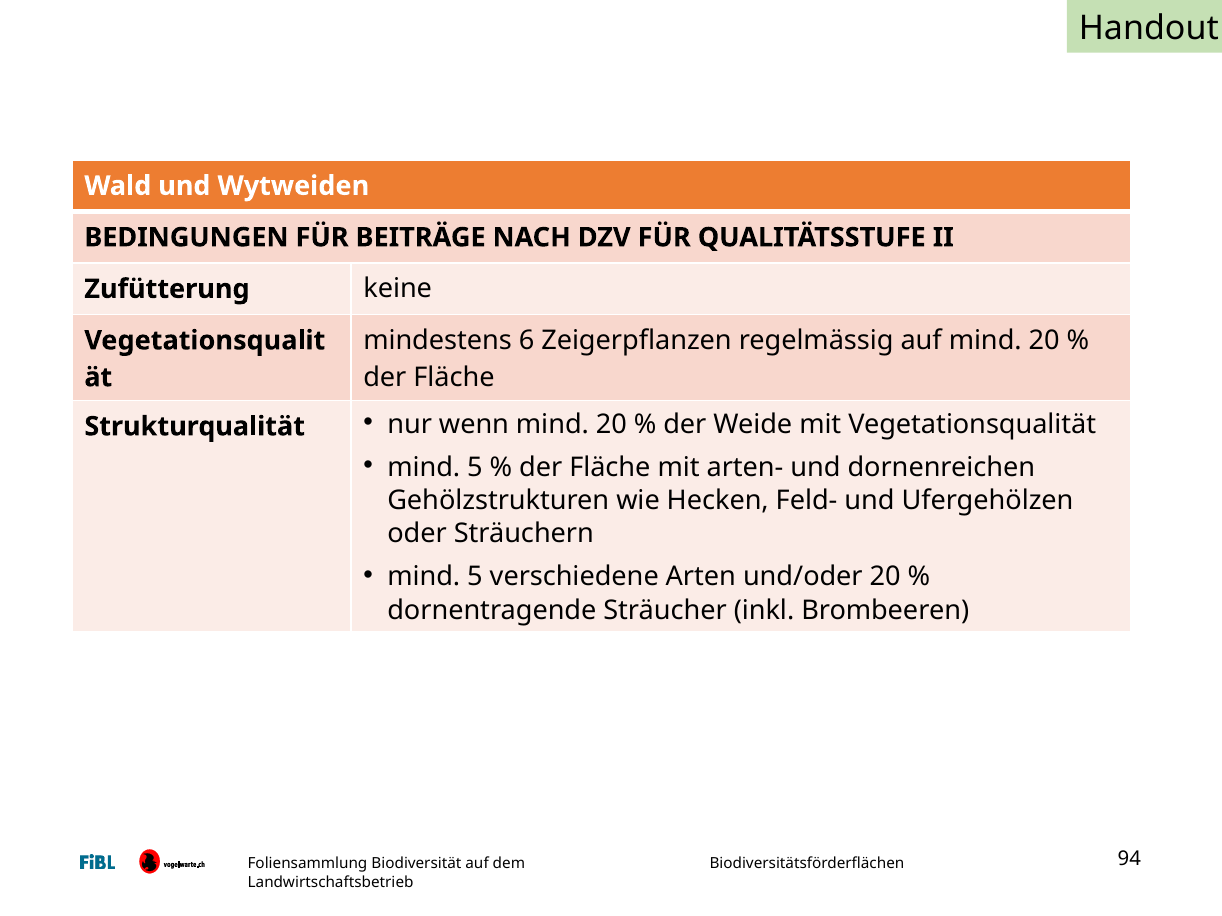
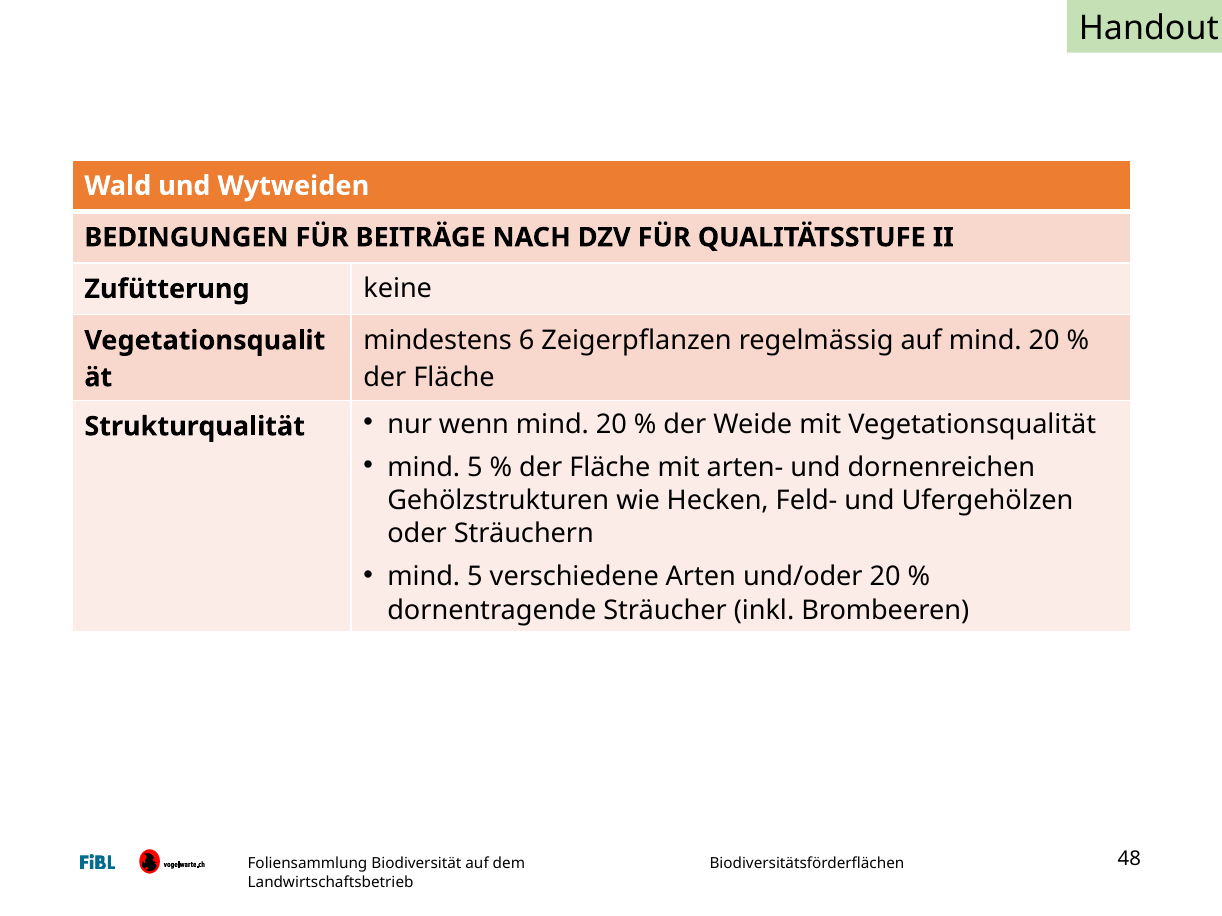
94: 94 -> 48 (1129, 859)
